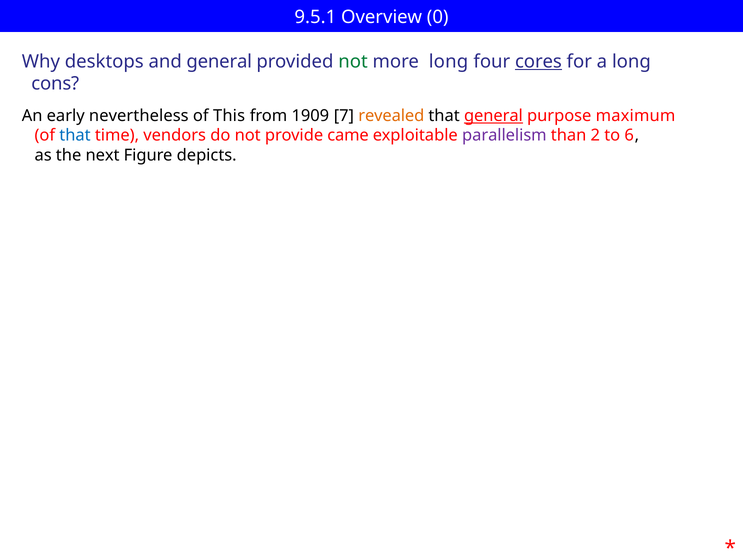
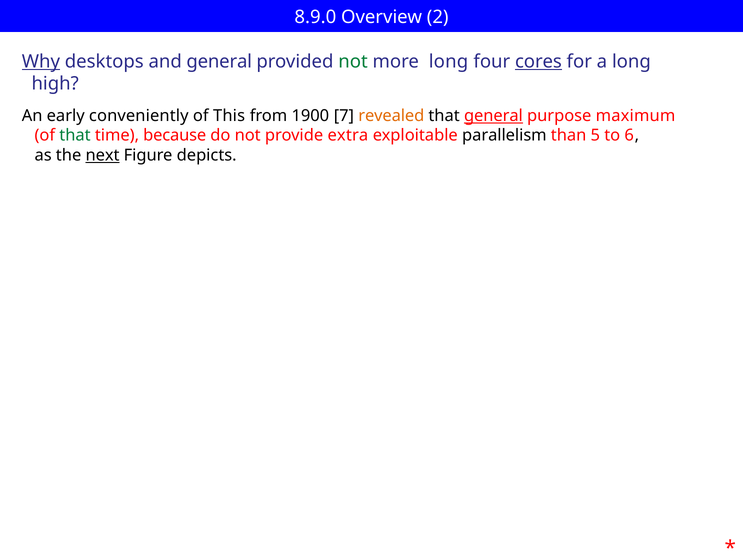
9.5.1: 9.5.1 -> 8.9.0 (315, 17)
0: 0 -> 2 (438, 17)
Why underline: none -> present (41, 61)
cons: cons -> high (55, 84)
nevertheless: nevertheless -> conveniently (139, 116)
1909: 1909 -> 1900 (310, 116)
that colour: blue -> green (75, 136)
vendors: vendors -> because (175, 136)
came: came -> extra (348, 136)
parallelism colour: purple -> black (504, 136)
2: 2 -> 5 (595, 136)
next underline: none -> present (103, 155)
